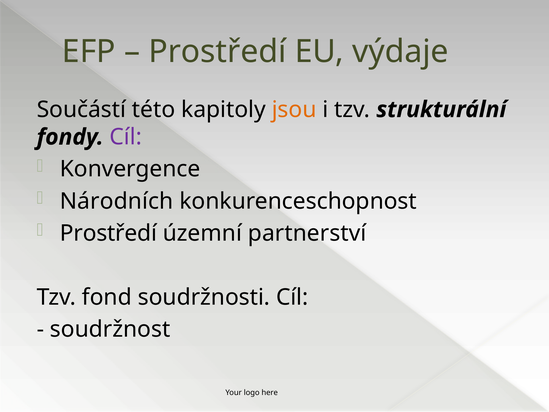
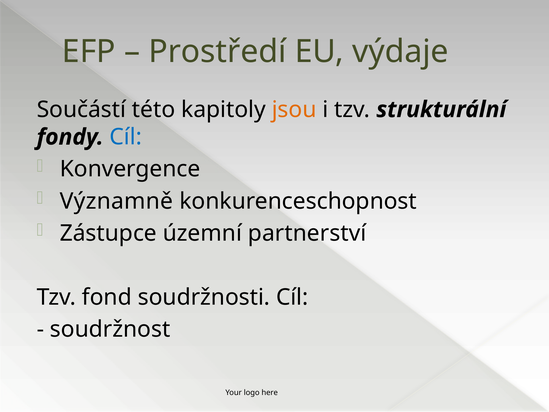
Cíl colour: purple -> blue (126, 137)
Národních: Národních -> Významně (116, 201)
Prostředí: Prostředí -> Zástupce (108, 233)
